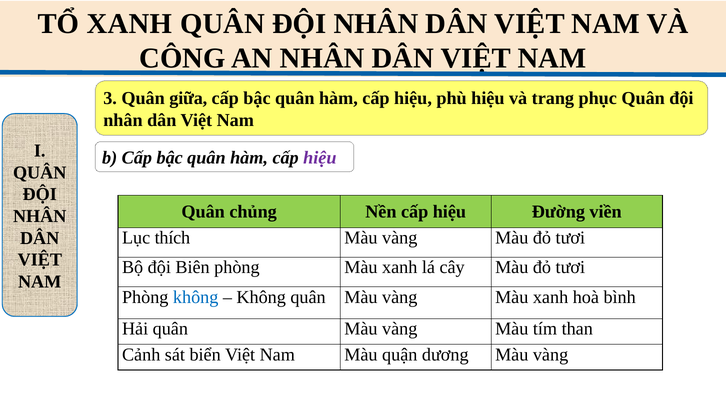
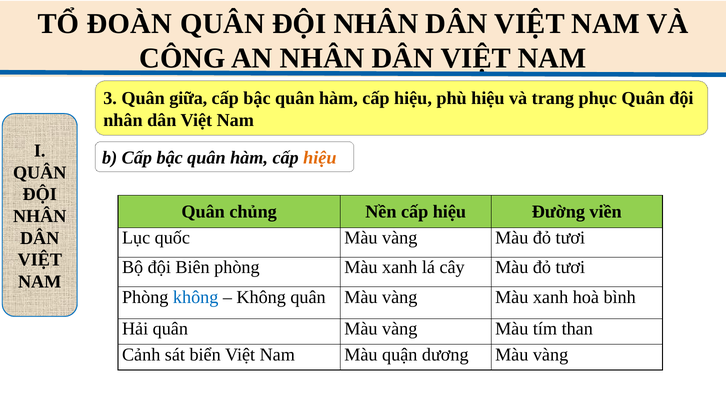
XANH: XANH -> ĐOÀN (129, 24)
hiệu colour: purple -> orange (320, 158)
thích: thích -> quốc (172, 238)
